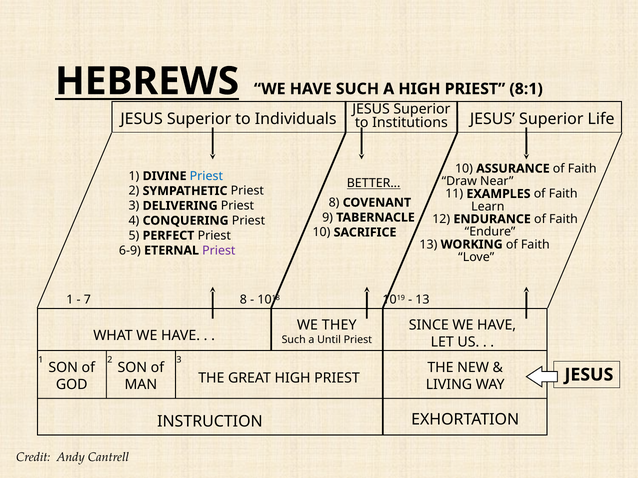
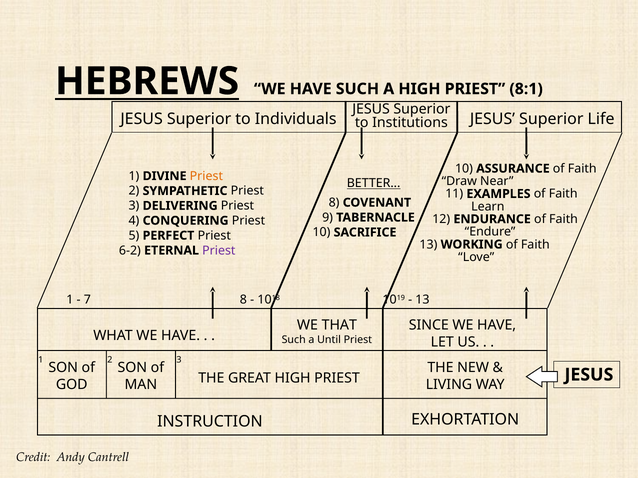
Priest colour: blue -> orange (206, 176)
6-9: 6-9 -> 6-2 (130, 251)
THEY: THEY -> THAT (339, 325)
